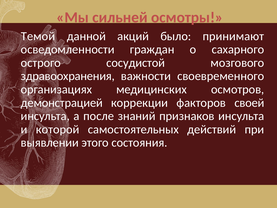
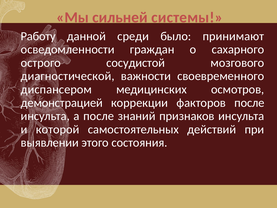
осмотры: осмотры -> системы (187, 17)
Темой: Темой -> Работу (38, 36)
акций: акций -> среди (133, 36)
здравоохранения: здравоохранения -> диагностической (68, 76)
организациях: организациях -> диспансером (56, 89)
факторов своей: своей -> после (249, 103)
